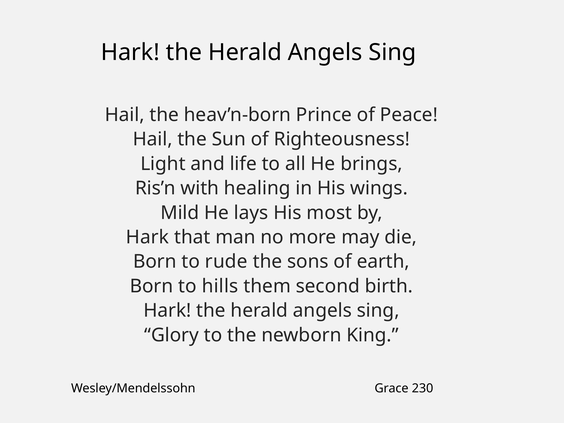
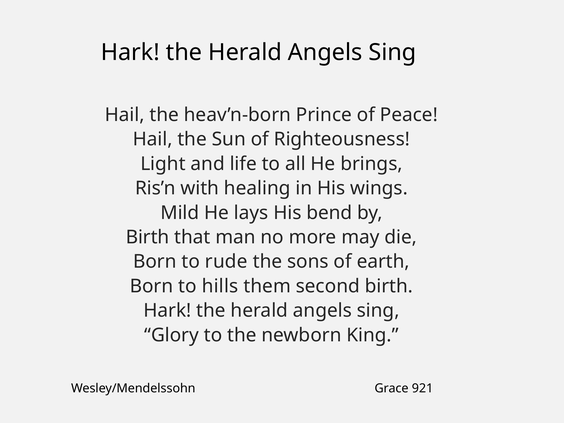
most: most -> bend (329, 213)
Hark: Hark -> Birth (148, 237)
230: 230 -> 921 (423, 388)
